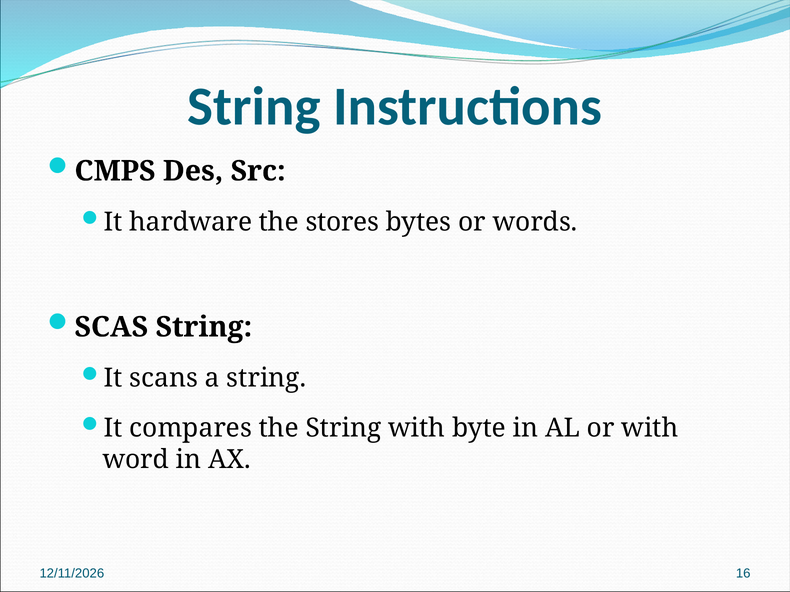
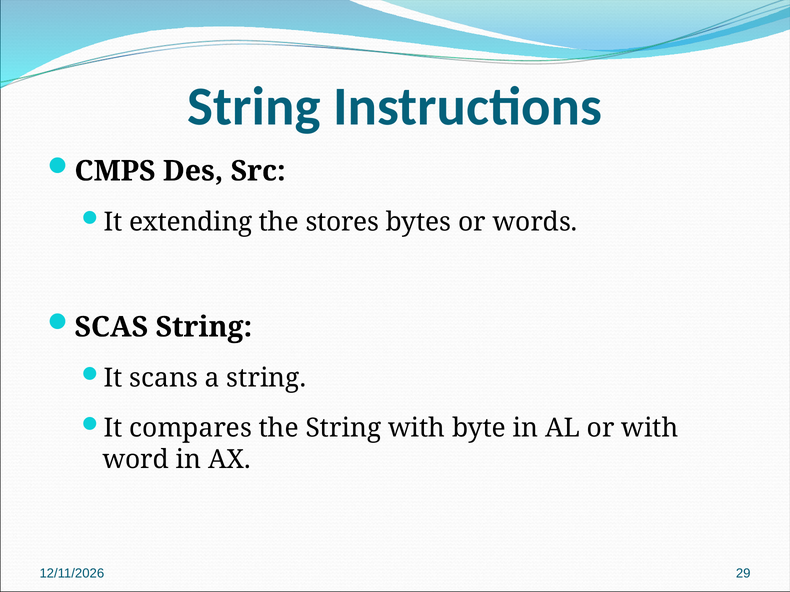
hardware: hardware -> extending (191, 222)
16: 16 -> 29 (743, 574)
